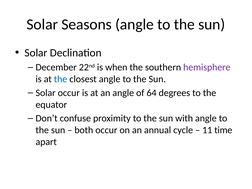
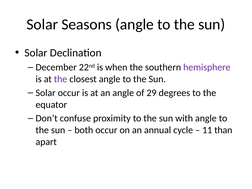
the colour: blue -> purple (61, 79)
64: 64 -> 29 (152, 93)
time: time -> than (223, 130)
